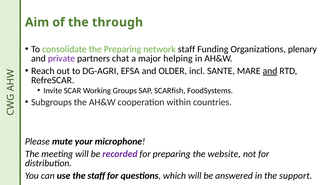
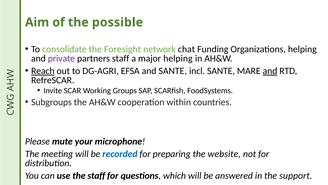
through: through -> possible (118, 22)
the Preparing: Preparing -> Foresight (122, 49)
network staff: staff -> chat (186, 49)
Organizations plenary: plenary -> helping (302, 49)
partners chat: chat -> staff (121, 58)
Reach underline: none -> present (43, 71)
and OLDER: OLDER -> SANTE (173, 71)
recorded colour: purple -> blue (120, 154)
